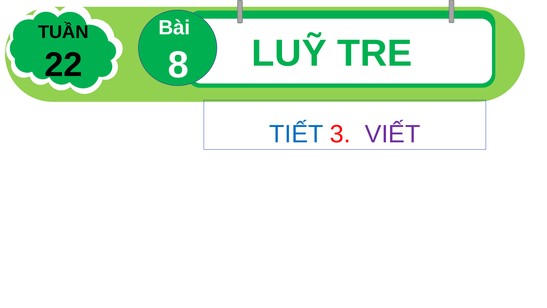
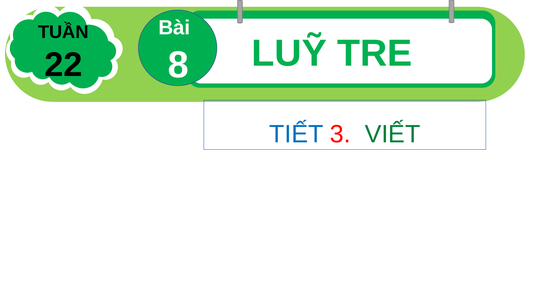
VIẾT colour: purple -> green (392, 134)
